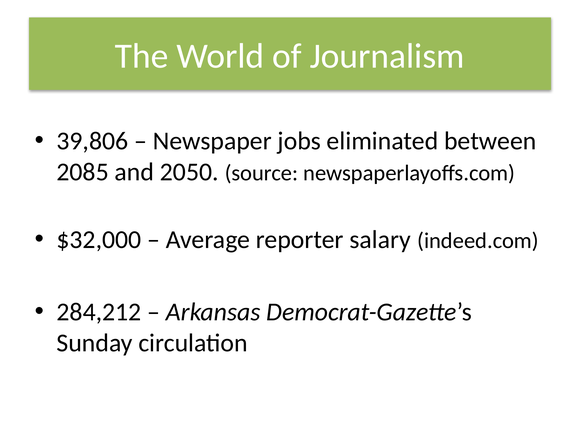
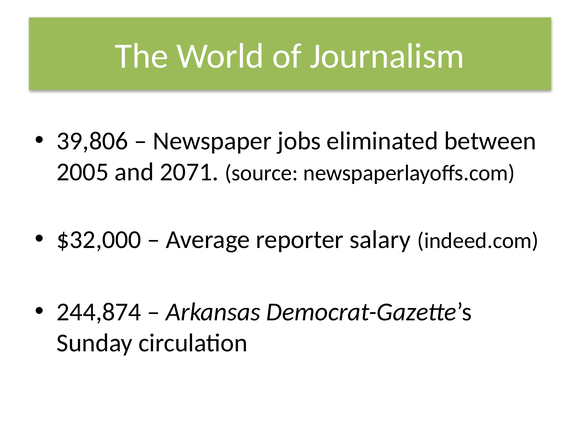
2085: 2085 -> 2005 (83, 172)
2050: 2050 -> 2071 (189, 172)
284,212: 284,212 -> 244,874 (99, 312)
